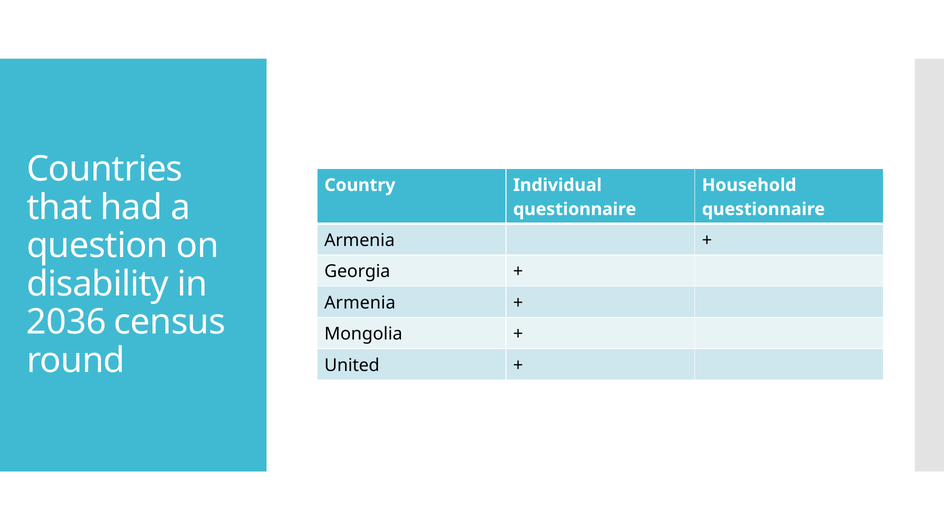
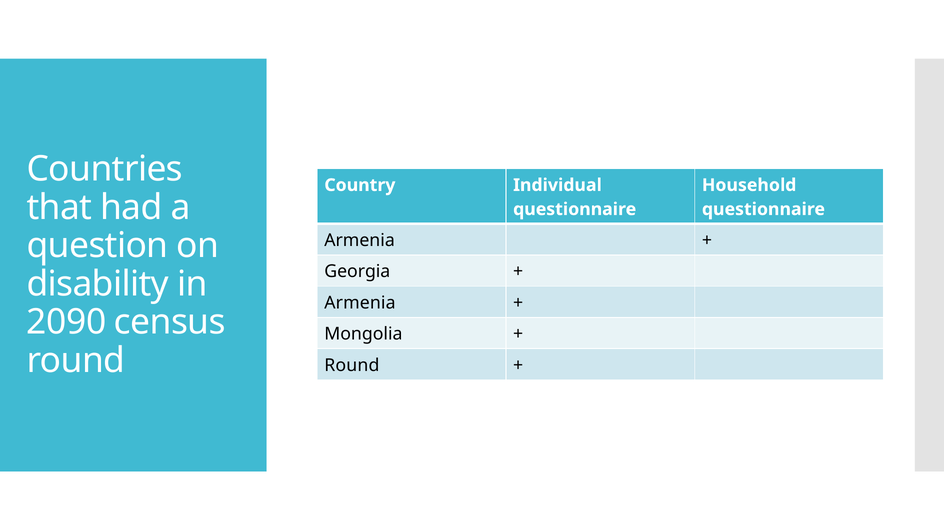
2036: 2036 -> 2090 (66, 322)
United: United -> Round (352, 365)
